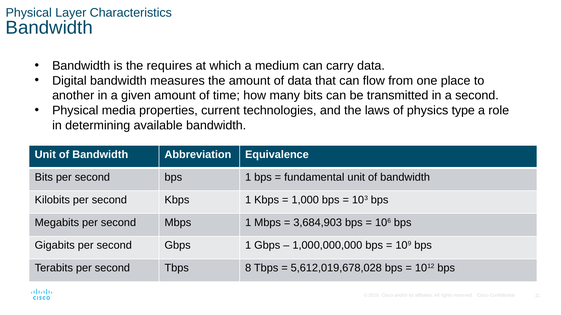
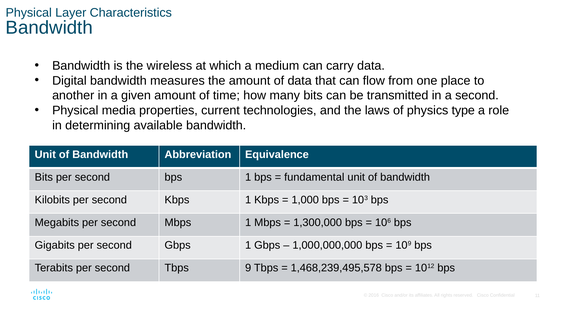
requires: requires -> wireless (169, 66)
3,684,903: 3,684,903 -> 1,300,000 (318, 223)
8: 8 -> 9 (248, 268)
5,612,019,678,028: 5,612,019,678,028 -> 1,468,239,495,578 (336, 268)
